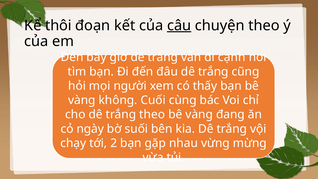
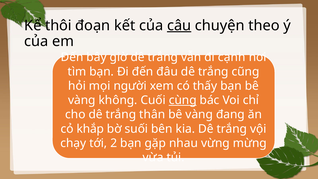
cùng underline: none -> present (183, 100)
trắng theo: theo -> thân (152, 114)
ngày: ngày -> khắp (90, 129)
